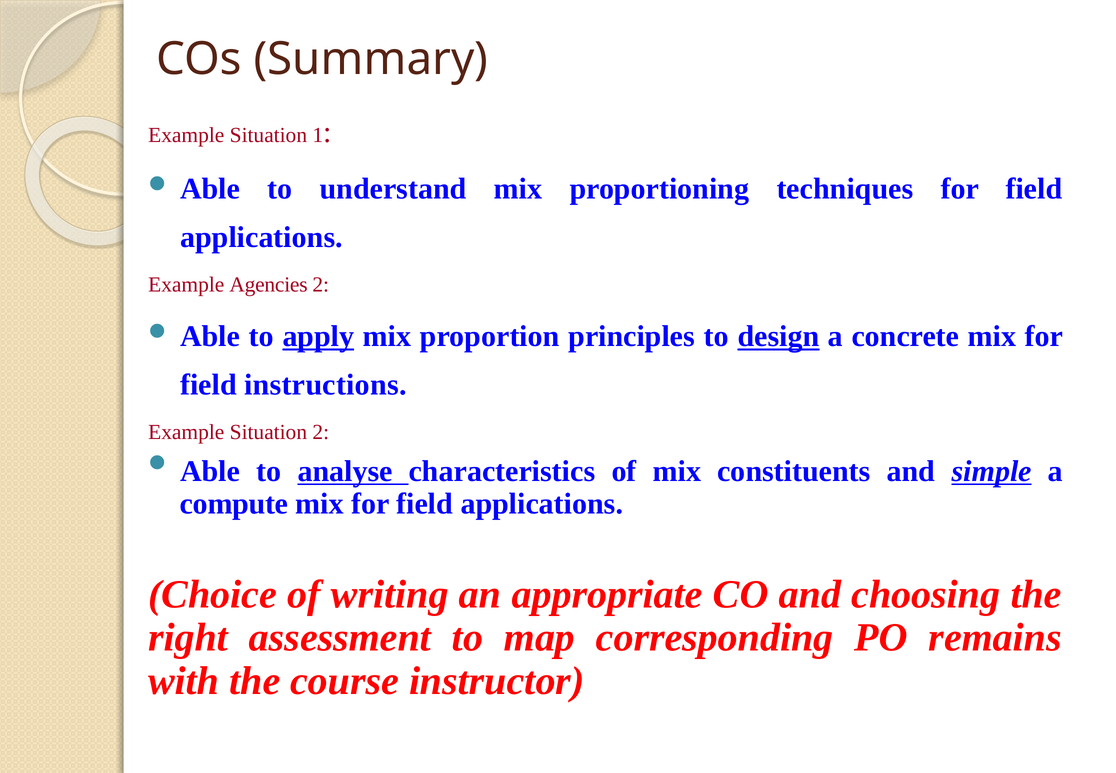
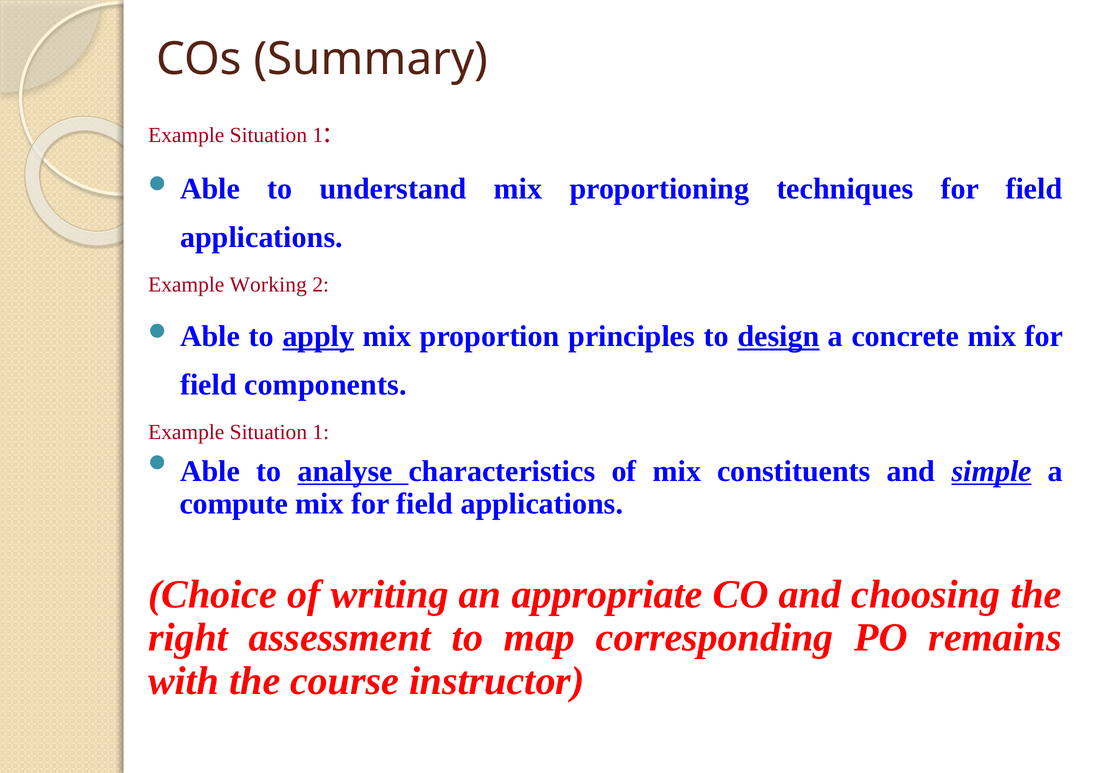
Agencies: Agencies -> Working (268, 284)
instructions: instructions -> components (325, 385)
2: 2 -> 1 (321, 432)
